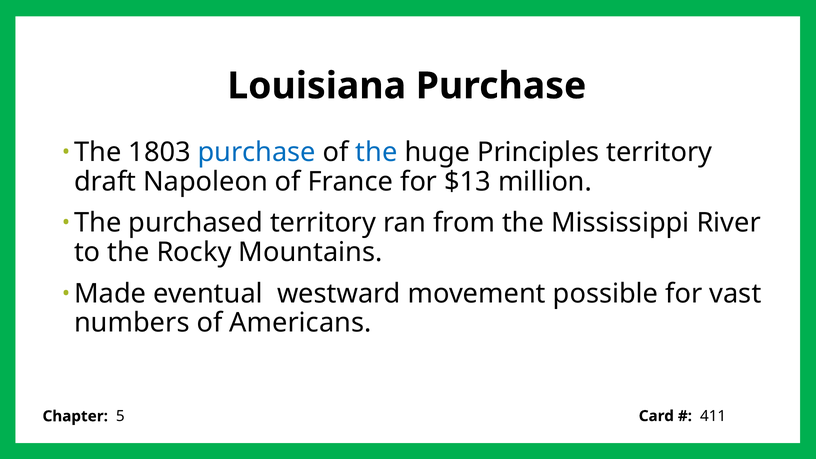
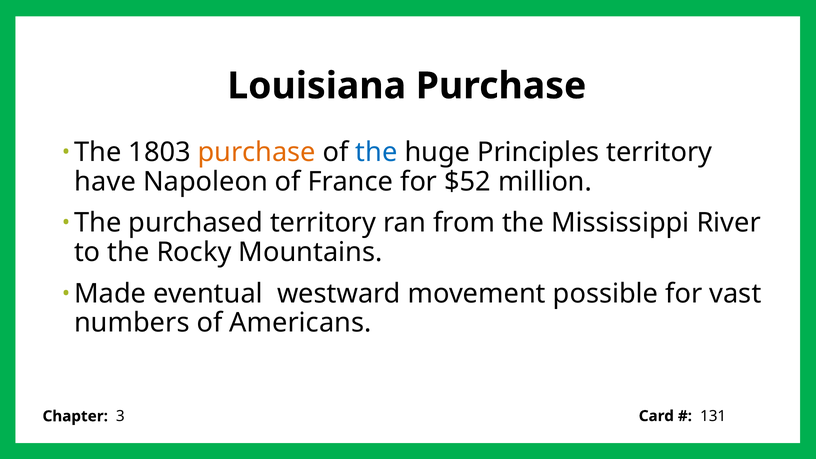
purchase colour: blue -> orange (257, 152)
draft: draft -> have (105, 182)
$13: $13 -> $52 (468, 182)
5: 5 -> 3 (120, 416)
411: 411 -> 131 (713, 416)
